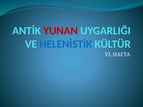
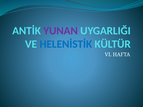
YUNAN colour: red -> purple (61, 31)
